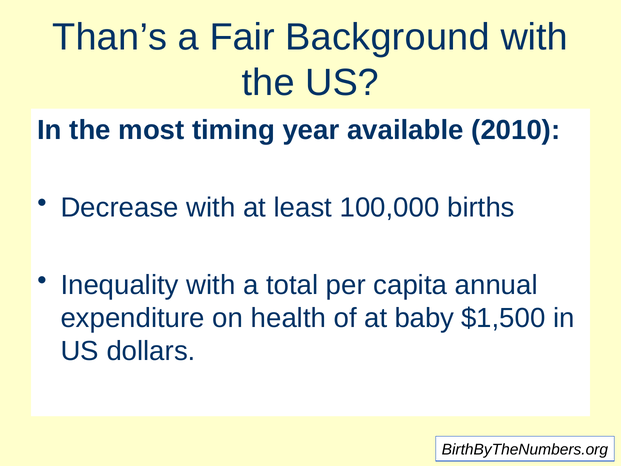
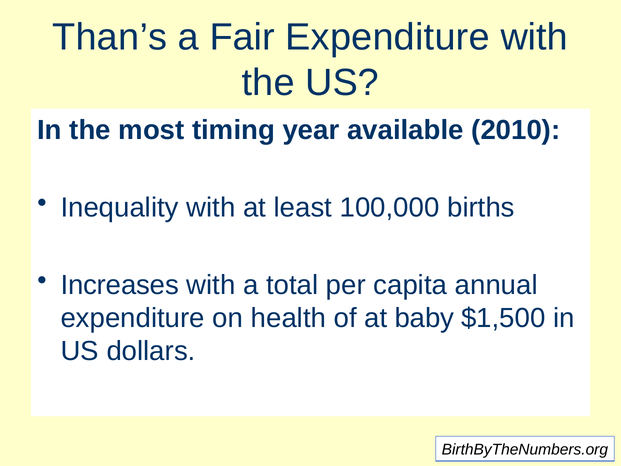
Fair Background: Background -> Expenditure (388, 37)
Decrease: Decrease -> Inequality (120, 208)
Inequality: Inequality -> Increases (120, 285)
